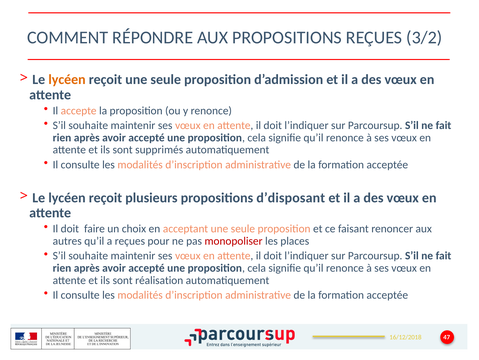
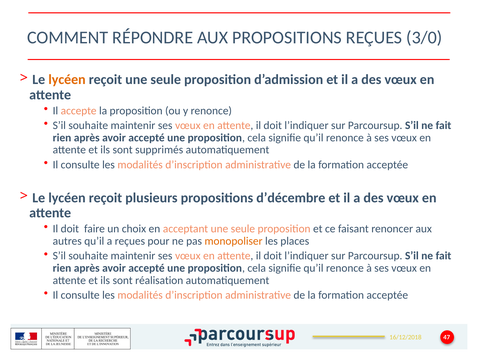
3/2: 3/2 -> 3/0 (424, 38)
d’disposant: d’disposant -> d’décembre (291, 197)
monopoliser colour: red -> orange (234, 241)
